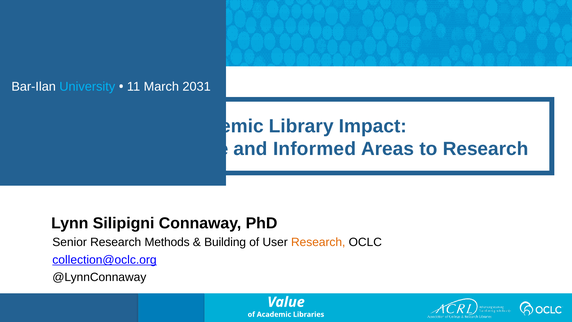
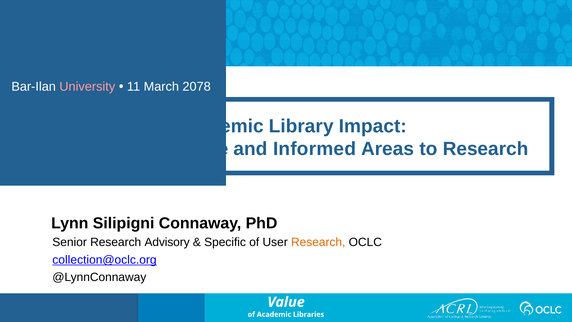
University colour: light blue -> pink (87, 87)
2031: 2031 -> 2078 (197, 87)
Methods: Methods -> Advisory (167, 242)
Building: Building -> Specific (225, 242)
